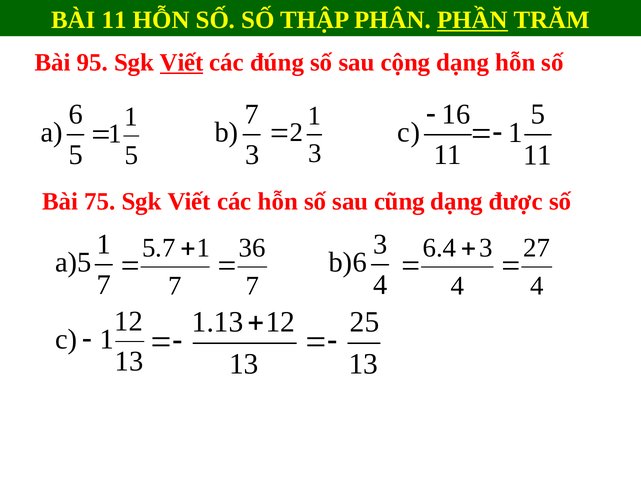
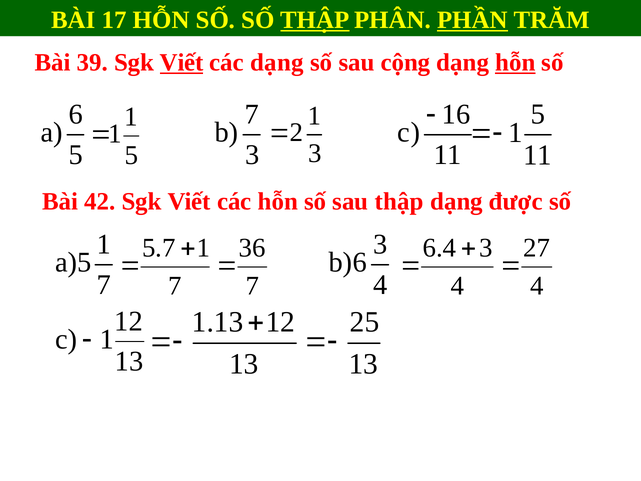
BÀI 11: 11 -> 17 (114, 20)
THẬP underline: none -> present (315, 20)
95: 95 -> 39 (92, 63)
các đúng: đúng -> dạng (277, 63)
hỗn underline: none -> present (515, 63)
75: 75 -> 42 (100, 201)
sau cũng: cũng -> thập (399, 201)
